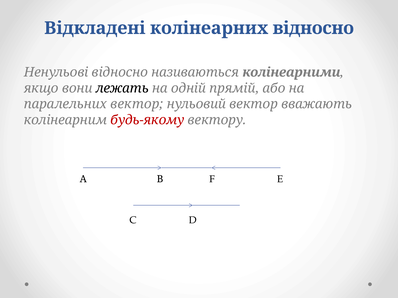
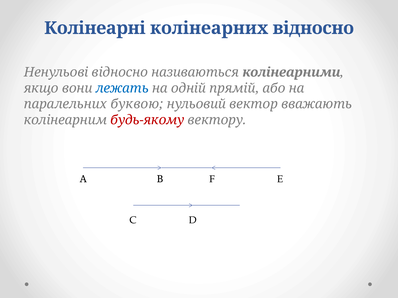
Відкладені: Відкладені -> Колінеарні (95, 28)
лежать colour: black -> blue (122, 88)
паралельних вектор: вектор -> буквою (137, 104)
